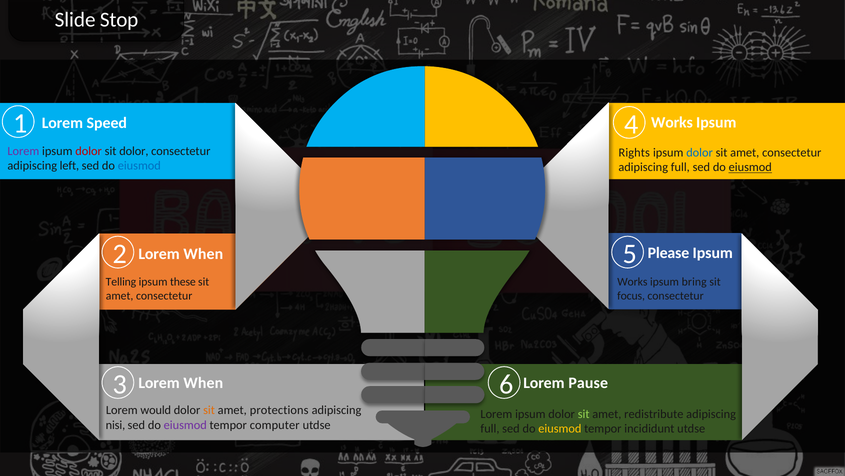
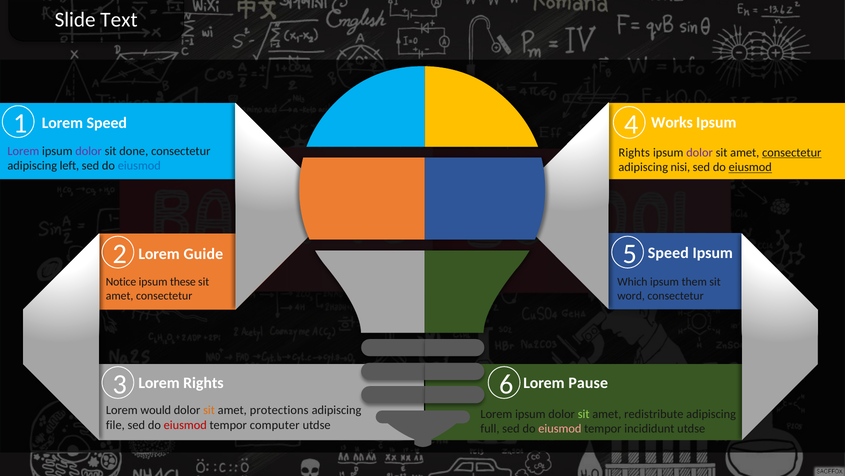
Stop: Stop -> Text (119, 20)
dolor colour: red -> purple (89, 151)
sit dolor: dolor -> done (134, 151)
dolor colour: blue -> purple (700, 152)
consectetur underline: none -> present (792, 152)
full: full -> nisi (680, 167)
5 Please: Please -> Speed (668, 253)
When: When -> Guide (203, 254)
Telling: Telling -> Notice (121, 282)
Works: Works -> Which (632, 282)
bring: bring -> them (694, 282)
focus: focus -> word (631, 296)
When: When -> Rights (203, 383)
nisi: nisi -> file (115, 425)
eiusmod colour: purple -> red (185, 425)
eiusmod colour: yellow -> pink (560, 428)
